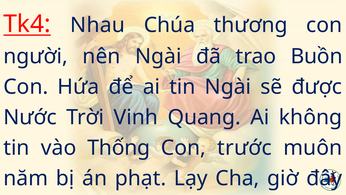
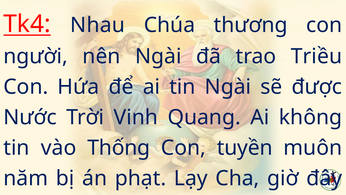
Buồn: Buồn -> Triều (316, 56)
trước: trước -> tuyền (245, 147)
